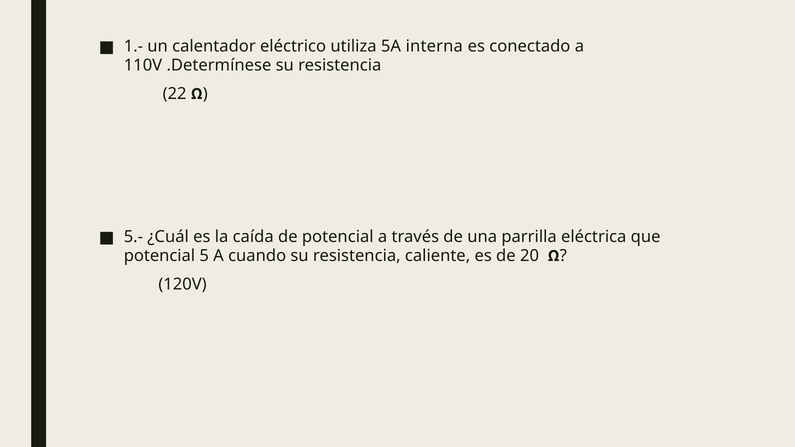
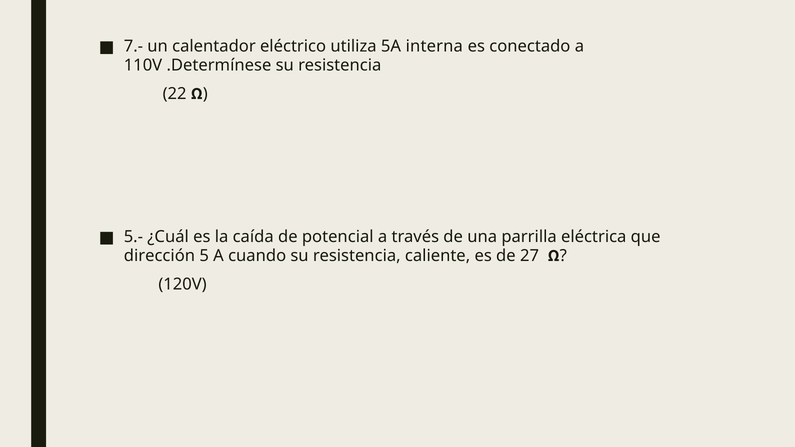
1.-: 1.- -> 7.- (133, 46)
potencial: potencial -> dirección (159, 256)
20: 20 -> 27 (530, 256)
